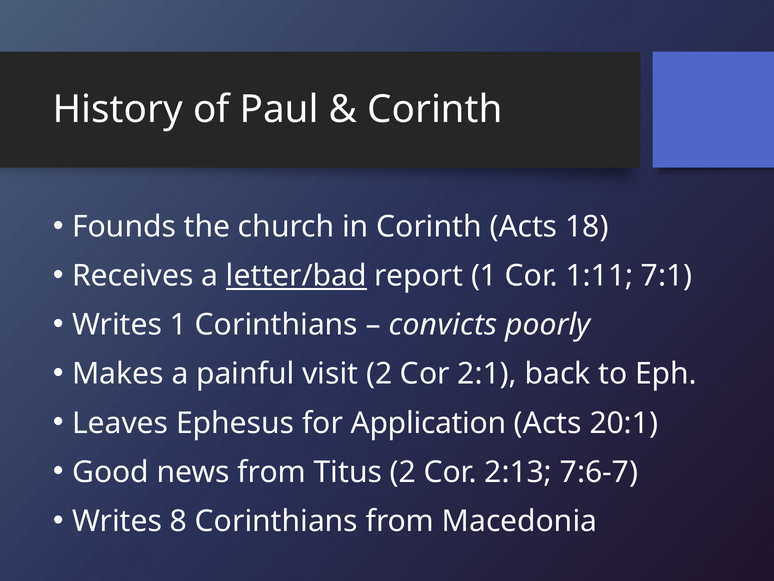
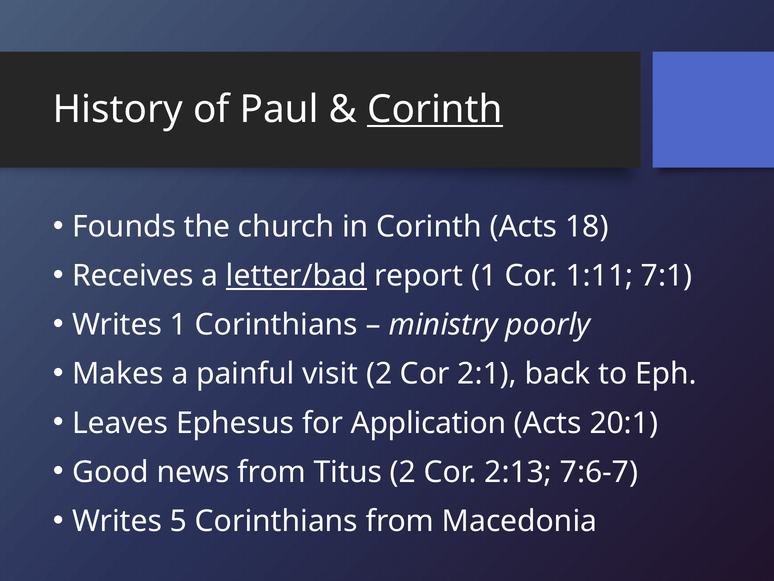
Corinth underline: none -> present (435, 109)
convicts: convicts -> ministry (443, 325)
8: 8 -> 5 (179, 521)
